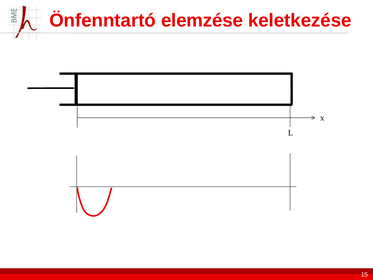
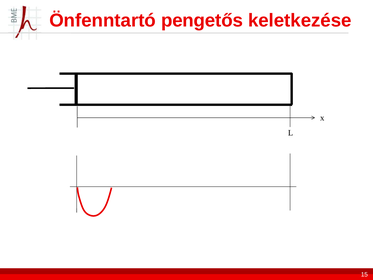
elemzése: elemzése -> pengetős (202, 21)
